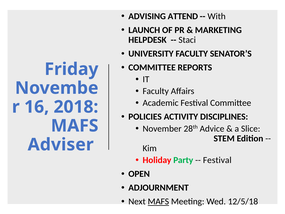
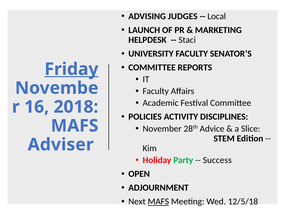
ATTEND: ATTEND -> JUDGES (183, 16)
With: With -> Local (217, 16)
Friday underline: none -> present (71, 69)
Festival: Festival -> Success (217, 160)
